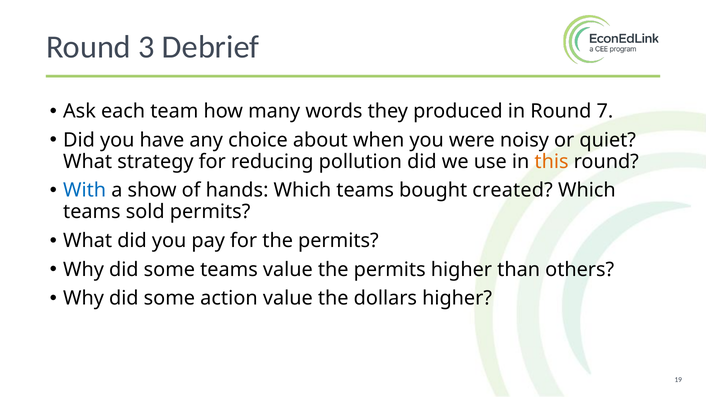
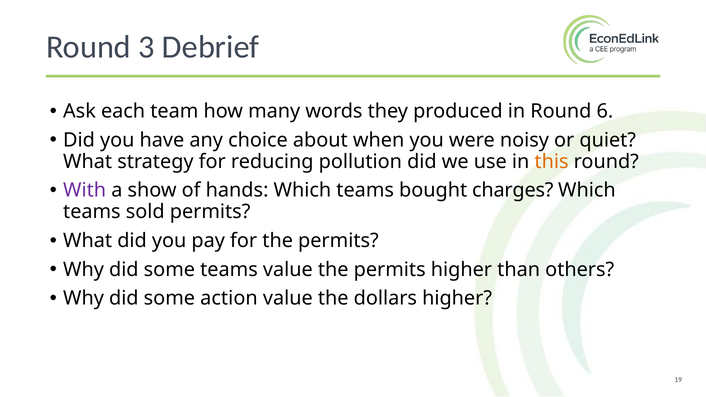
7: 7 -> 6 (605, 111)
With colour: blue -> purple (85, 191)
created: created -> charges (513, 191)
